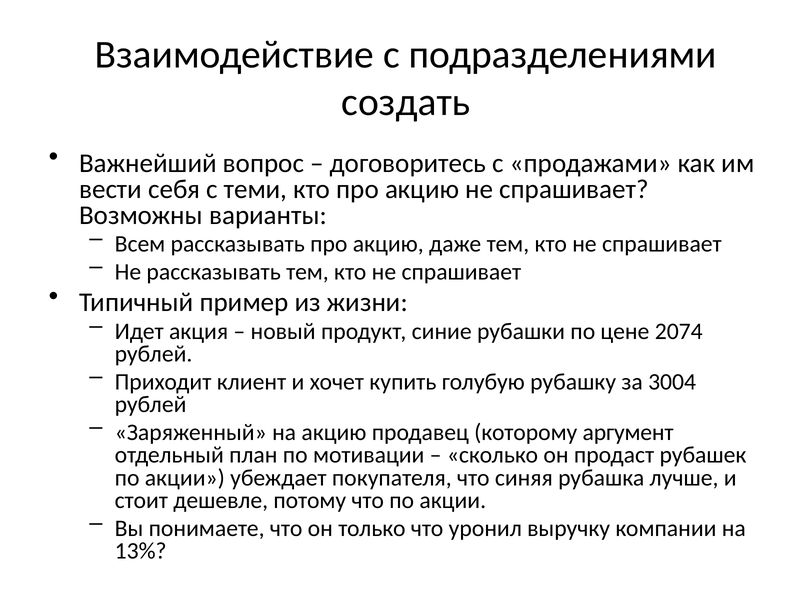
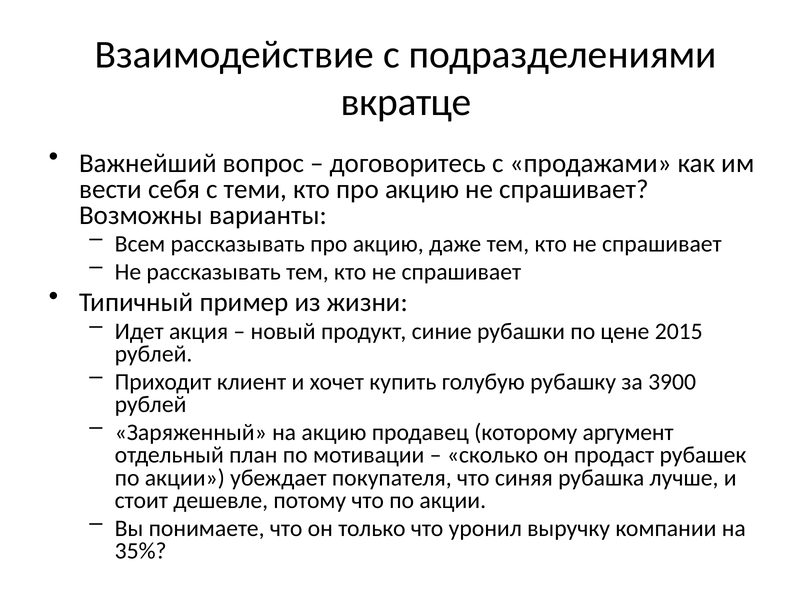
создать: создать -> вкратце (406, 102)
2074: 2074 -> 2015 (679, 331)
3004: 3004 -> 3900 (672, 382)
13%: 13% -> 35% (141, 551)
